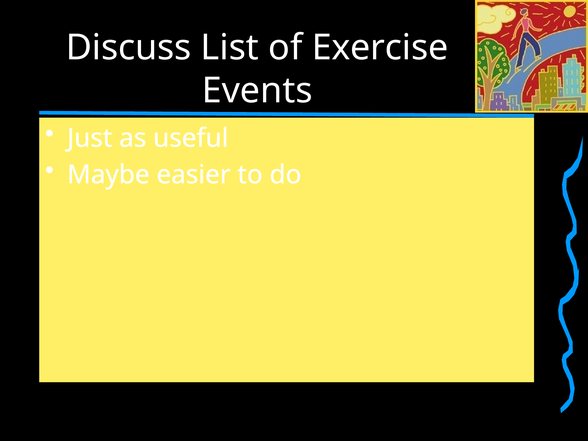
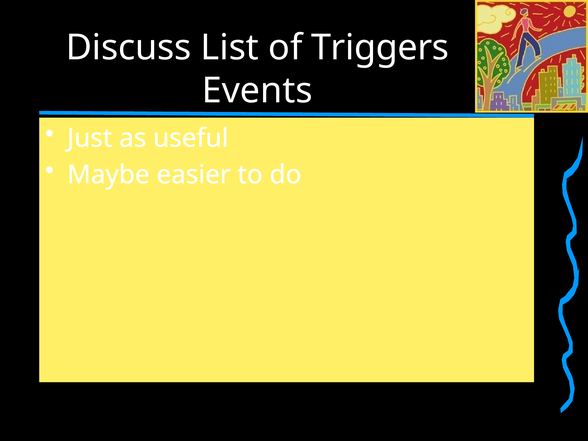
Exercise: Exercise -> Triggers (380, 48)
